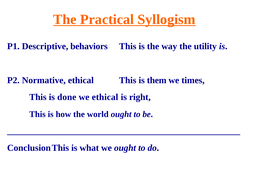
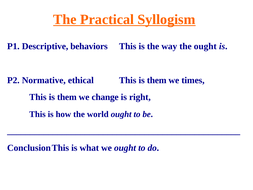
the utility: utility -> ought (205, 46)
done: done -> them (67, 97)
we ethical: ethical -> change (105, 97)
